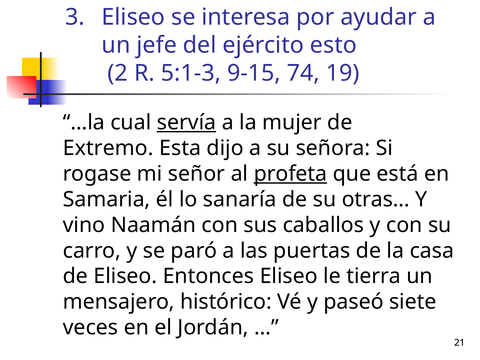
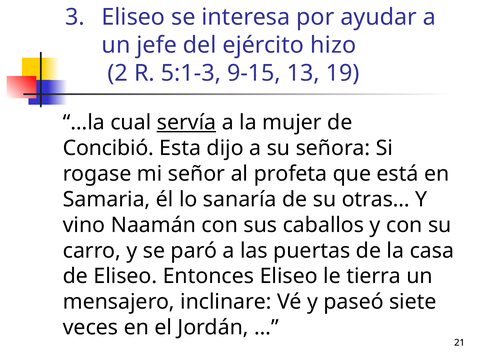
esto: esto -> hizo (333, 45)
74: 74 -> 13 (303, 73)
Extremo: Extremo -> Concibió (108, 148)
profeta underline: present -> none (290, 174)
histórico: histórico -> inclinare (226, 302)
